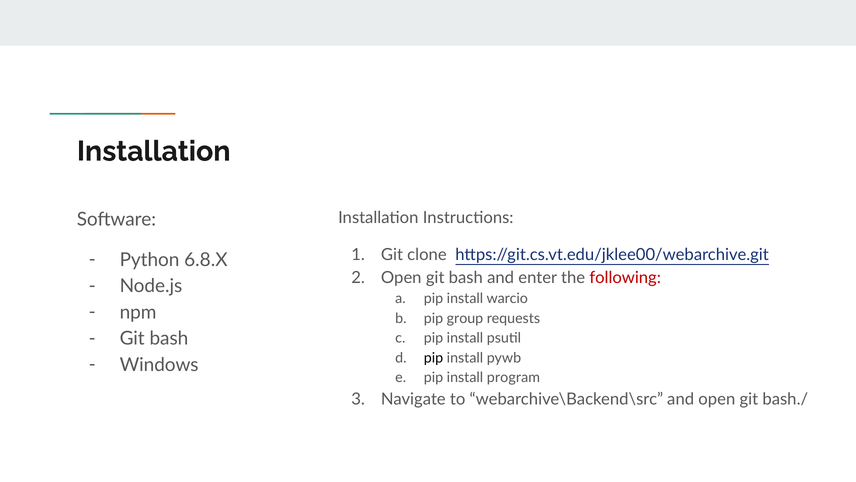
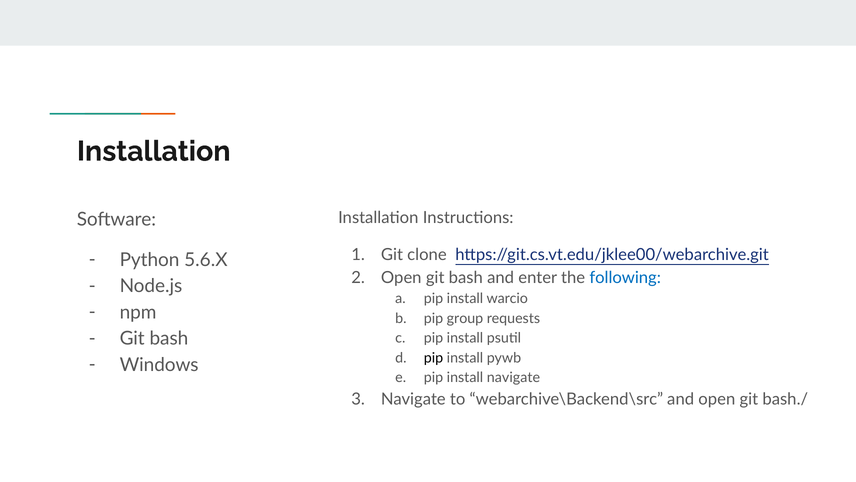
6.8.X: 6.8.X -> 5.6.X (206, 260)
following colour: red -> blue (625, 277)
install program: program -> navigate (513, 377)
